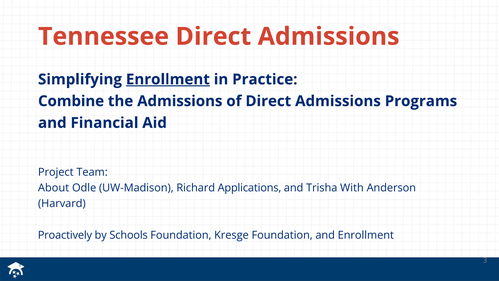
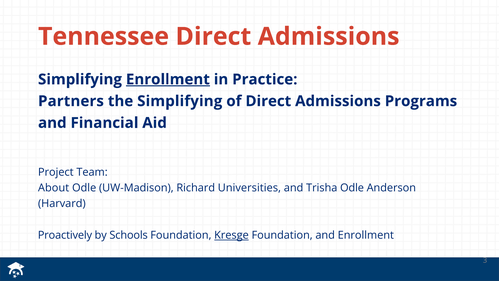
Combine: Combine -> Partners (71, 101)
the Admissions: Admissions -> Simplifying (180, 101)
Applications: Applications -> Universities (249, 188)
Trisha With: With -> Odle (352, 188)
Kresge underline: none -> present (231, 235)
